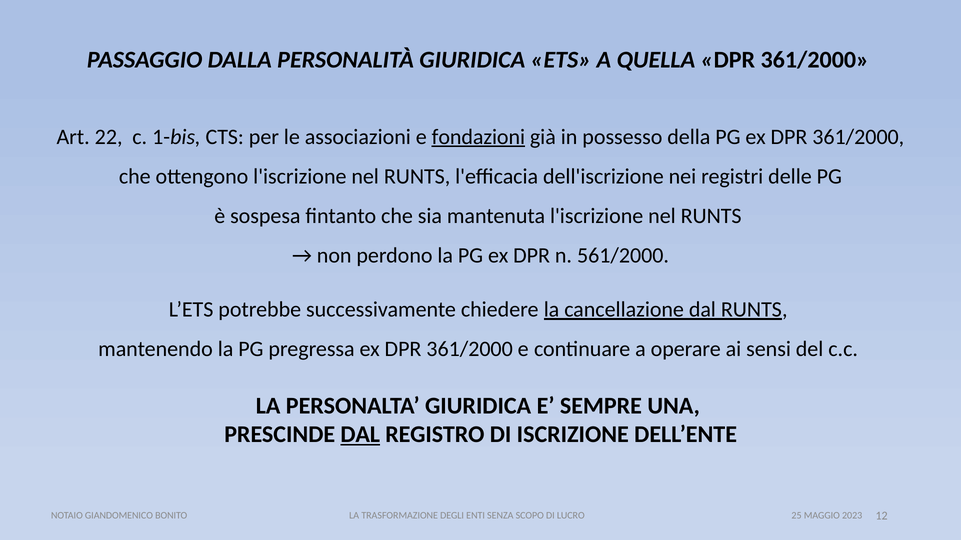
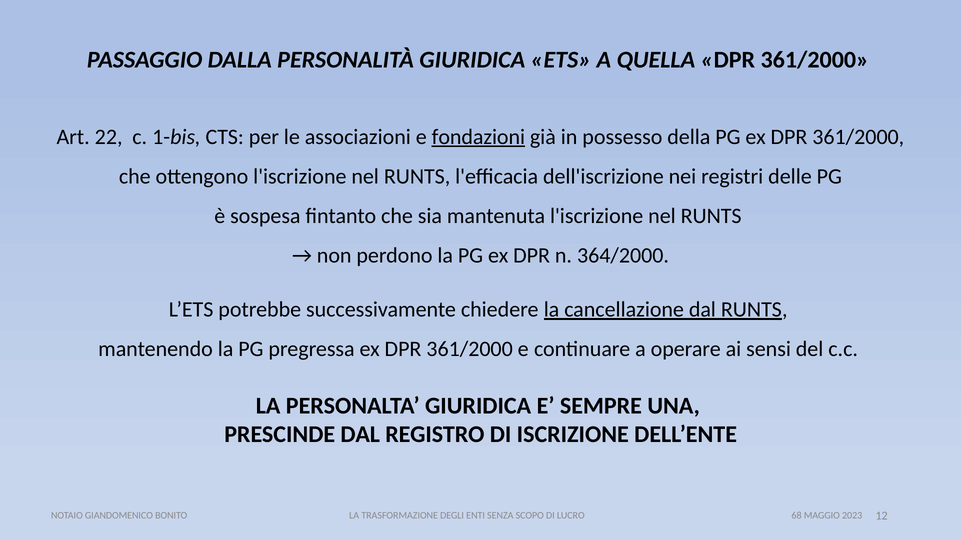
561/2000: 561/2000 -> 364/2000 (623, 256)
DAL underline: present -> none (360, 435)
25: 25 -> 68 (797, 516)
